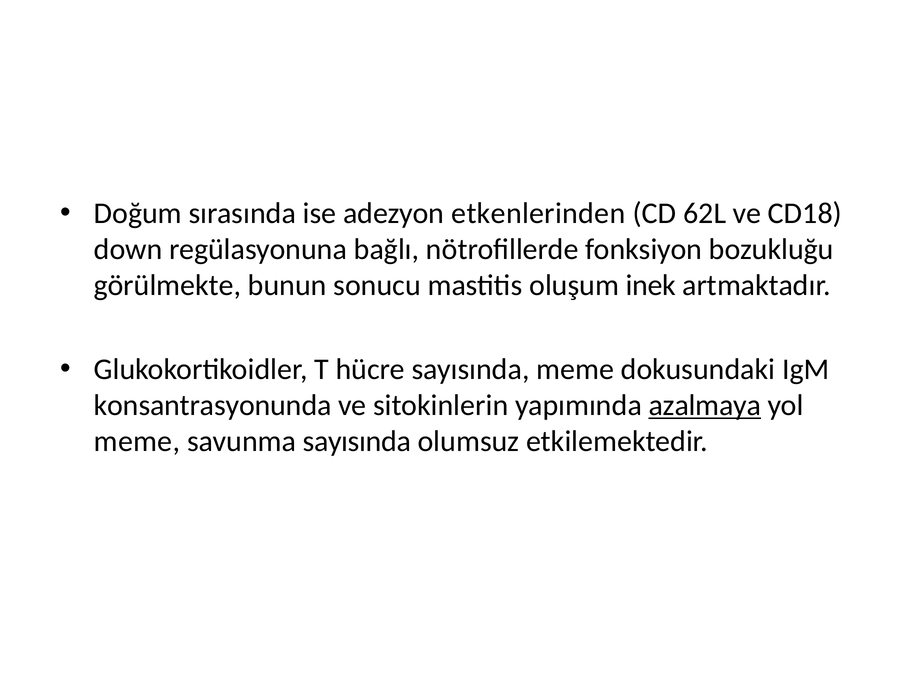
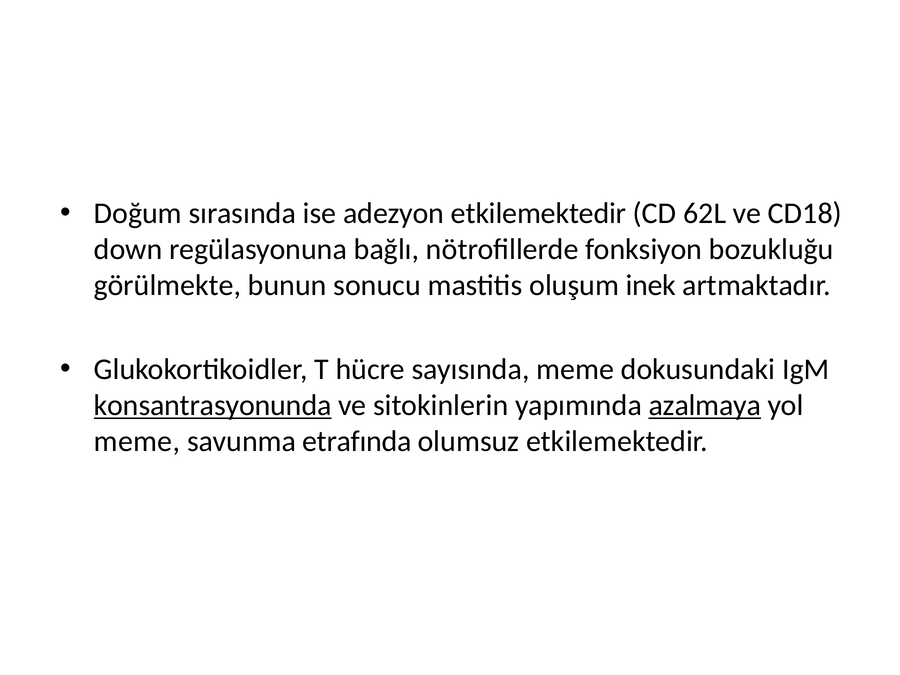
adezyon etkenlerinden: etkenlerinden -> etkilemektedir (539, 213)
konsantrasyonunda underline: none -> present (213, 405)
savunma sayısında: sayısında -> etrafında (357, 441)
